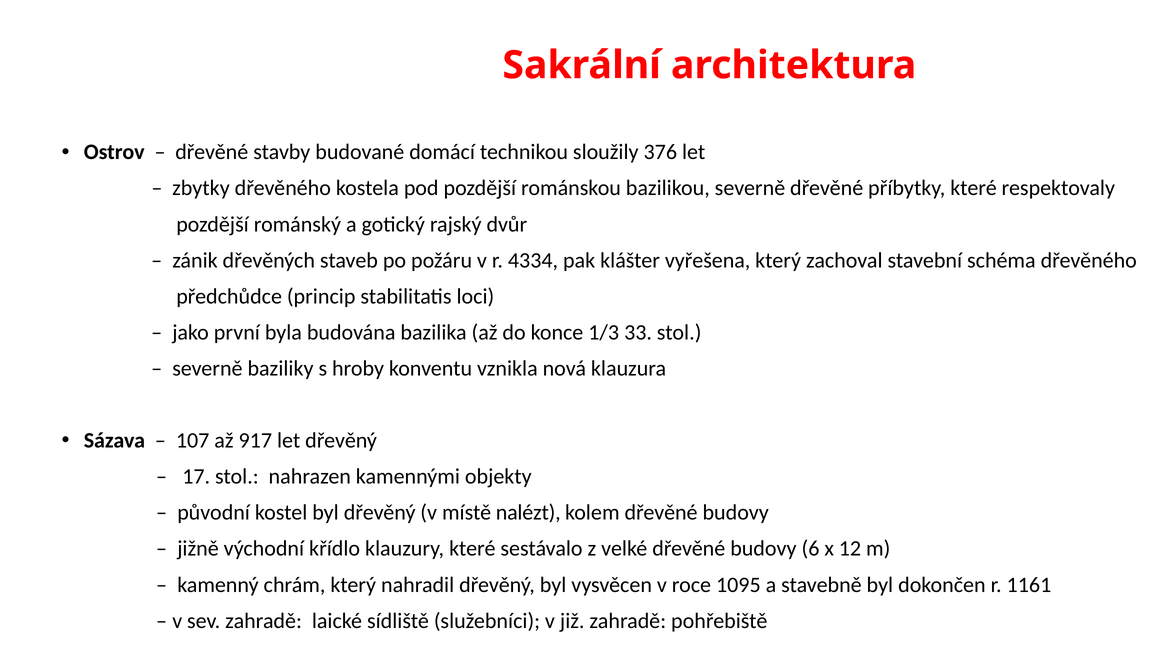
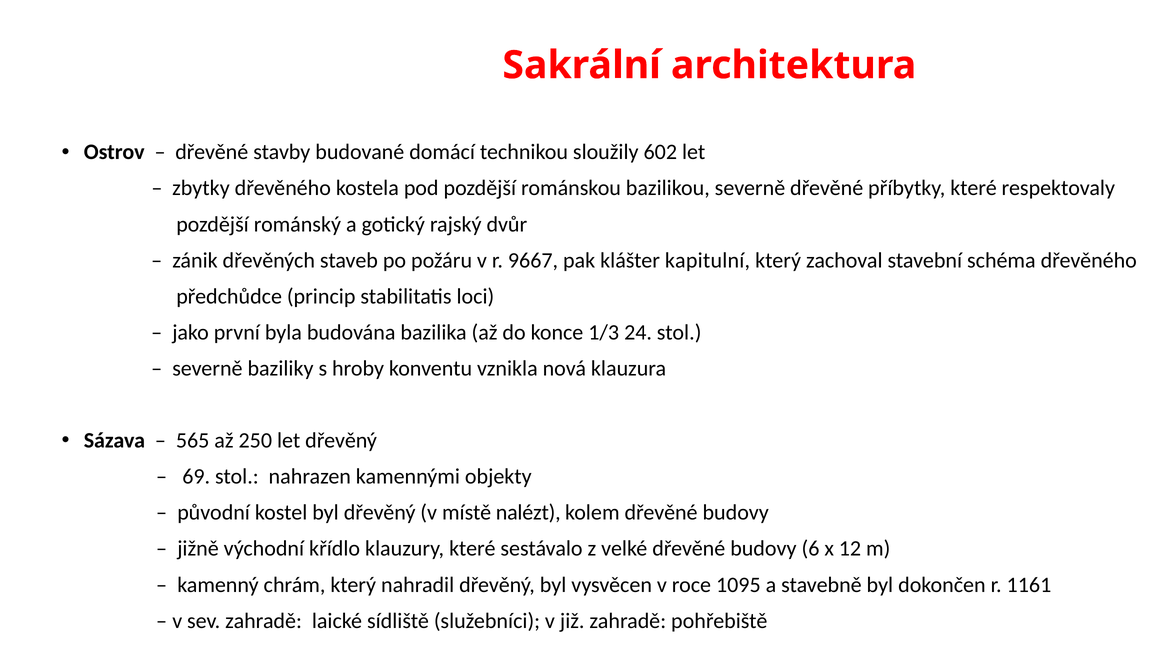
376: 376 -> 602 (660, 152)
4334: 4334 -> 9667 (533, 261)
vyřešena: vyřešena -> kapitulní (707, 261)
33: 33 -> 24 (638, 333)
107: 107 -> 565 (193, 441)
917: 917 -> 250 (255, 441)
17: 17 -> 69 (196, 477)
